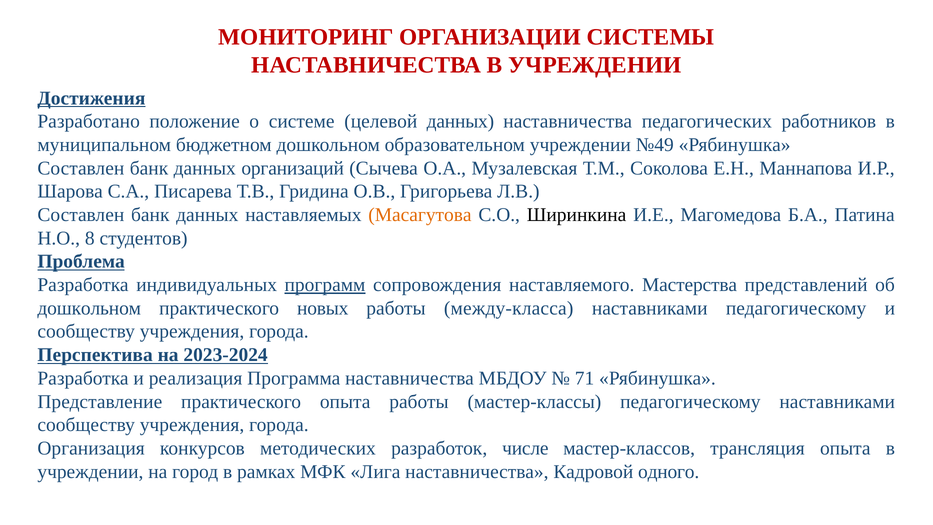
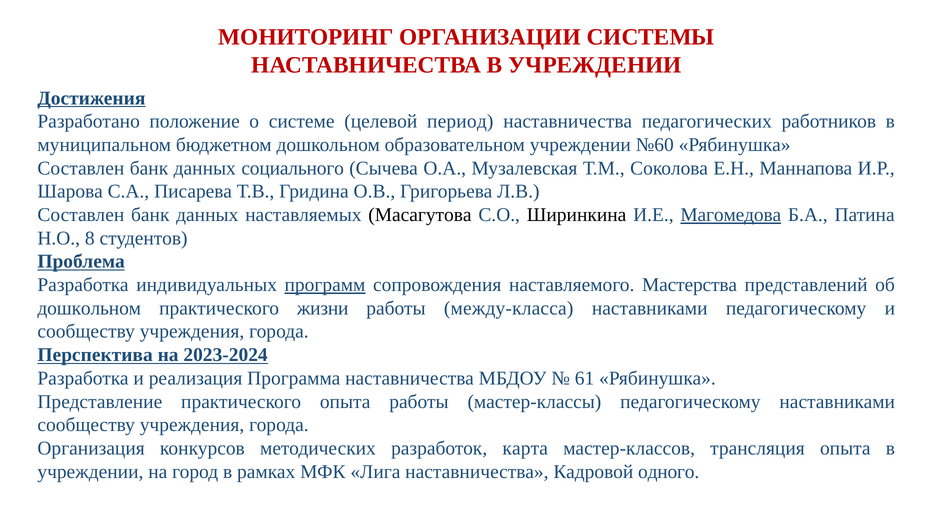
целевой данных: данных -> период (460, 121)
№49: №49 -> №60 (655, 145)
организаций: организаций -> социального (293, 168)
Масагутова colour: orange -> black (420, 215)
Магомедова underline: none -> present (731, 215)
новых: новых -> жизни (323, 308)
71: 71 -> 61 (585, 378)
числе: числе -> карта (525, 448)
